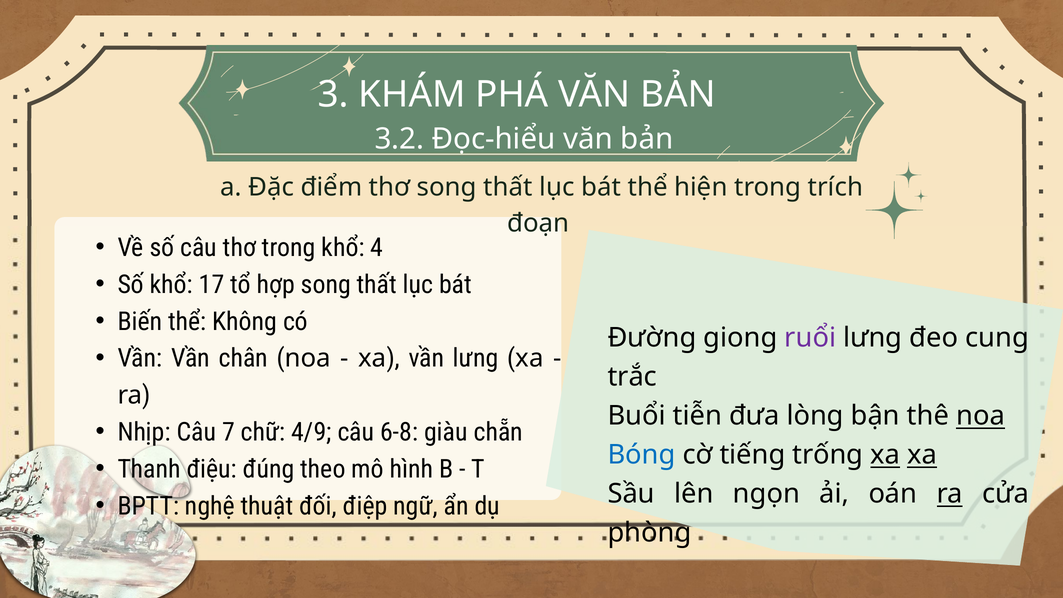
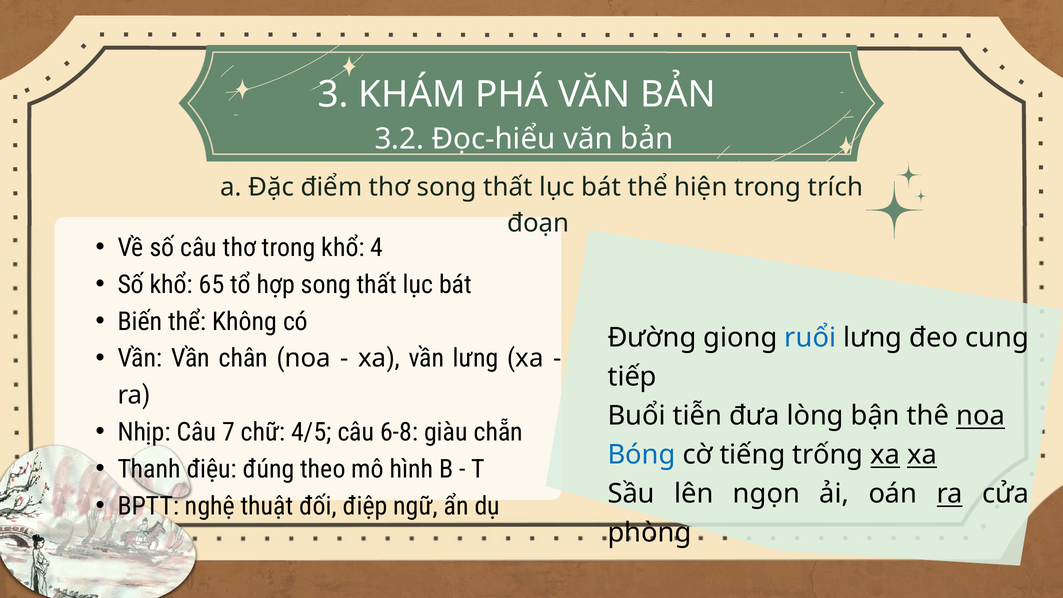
17: 17 -> 65 (212, 284)
ruổi colour: purple -> blue (810, 338)
trắc: trắc -> tiếp (632, 377)
4/9: 4/9 -> 4/5 (311, 432)
